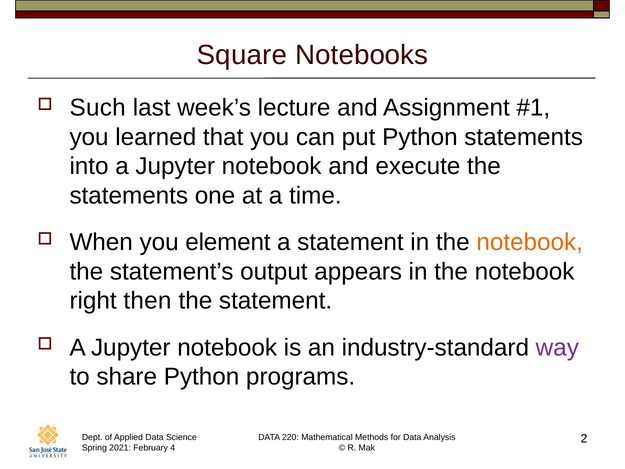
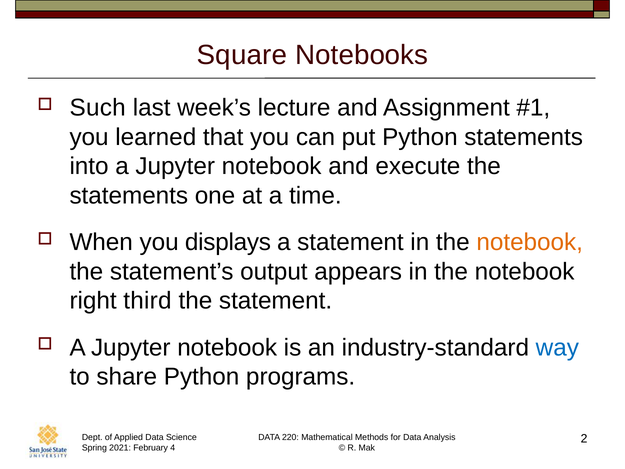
element: element -> displays (228, 242)
then: then -> third (147, 301)
way colour: purple -> blue (557, 347)
